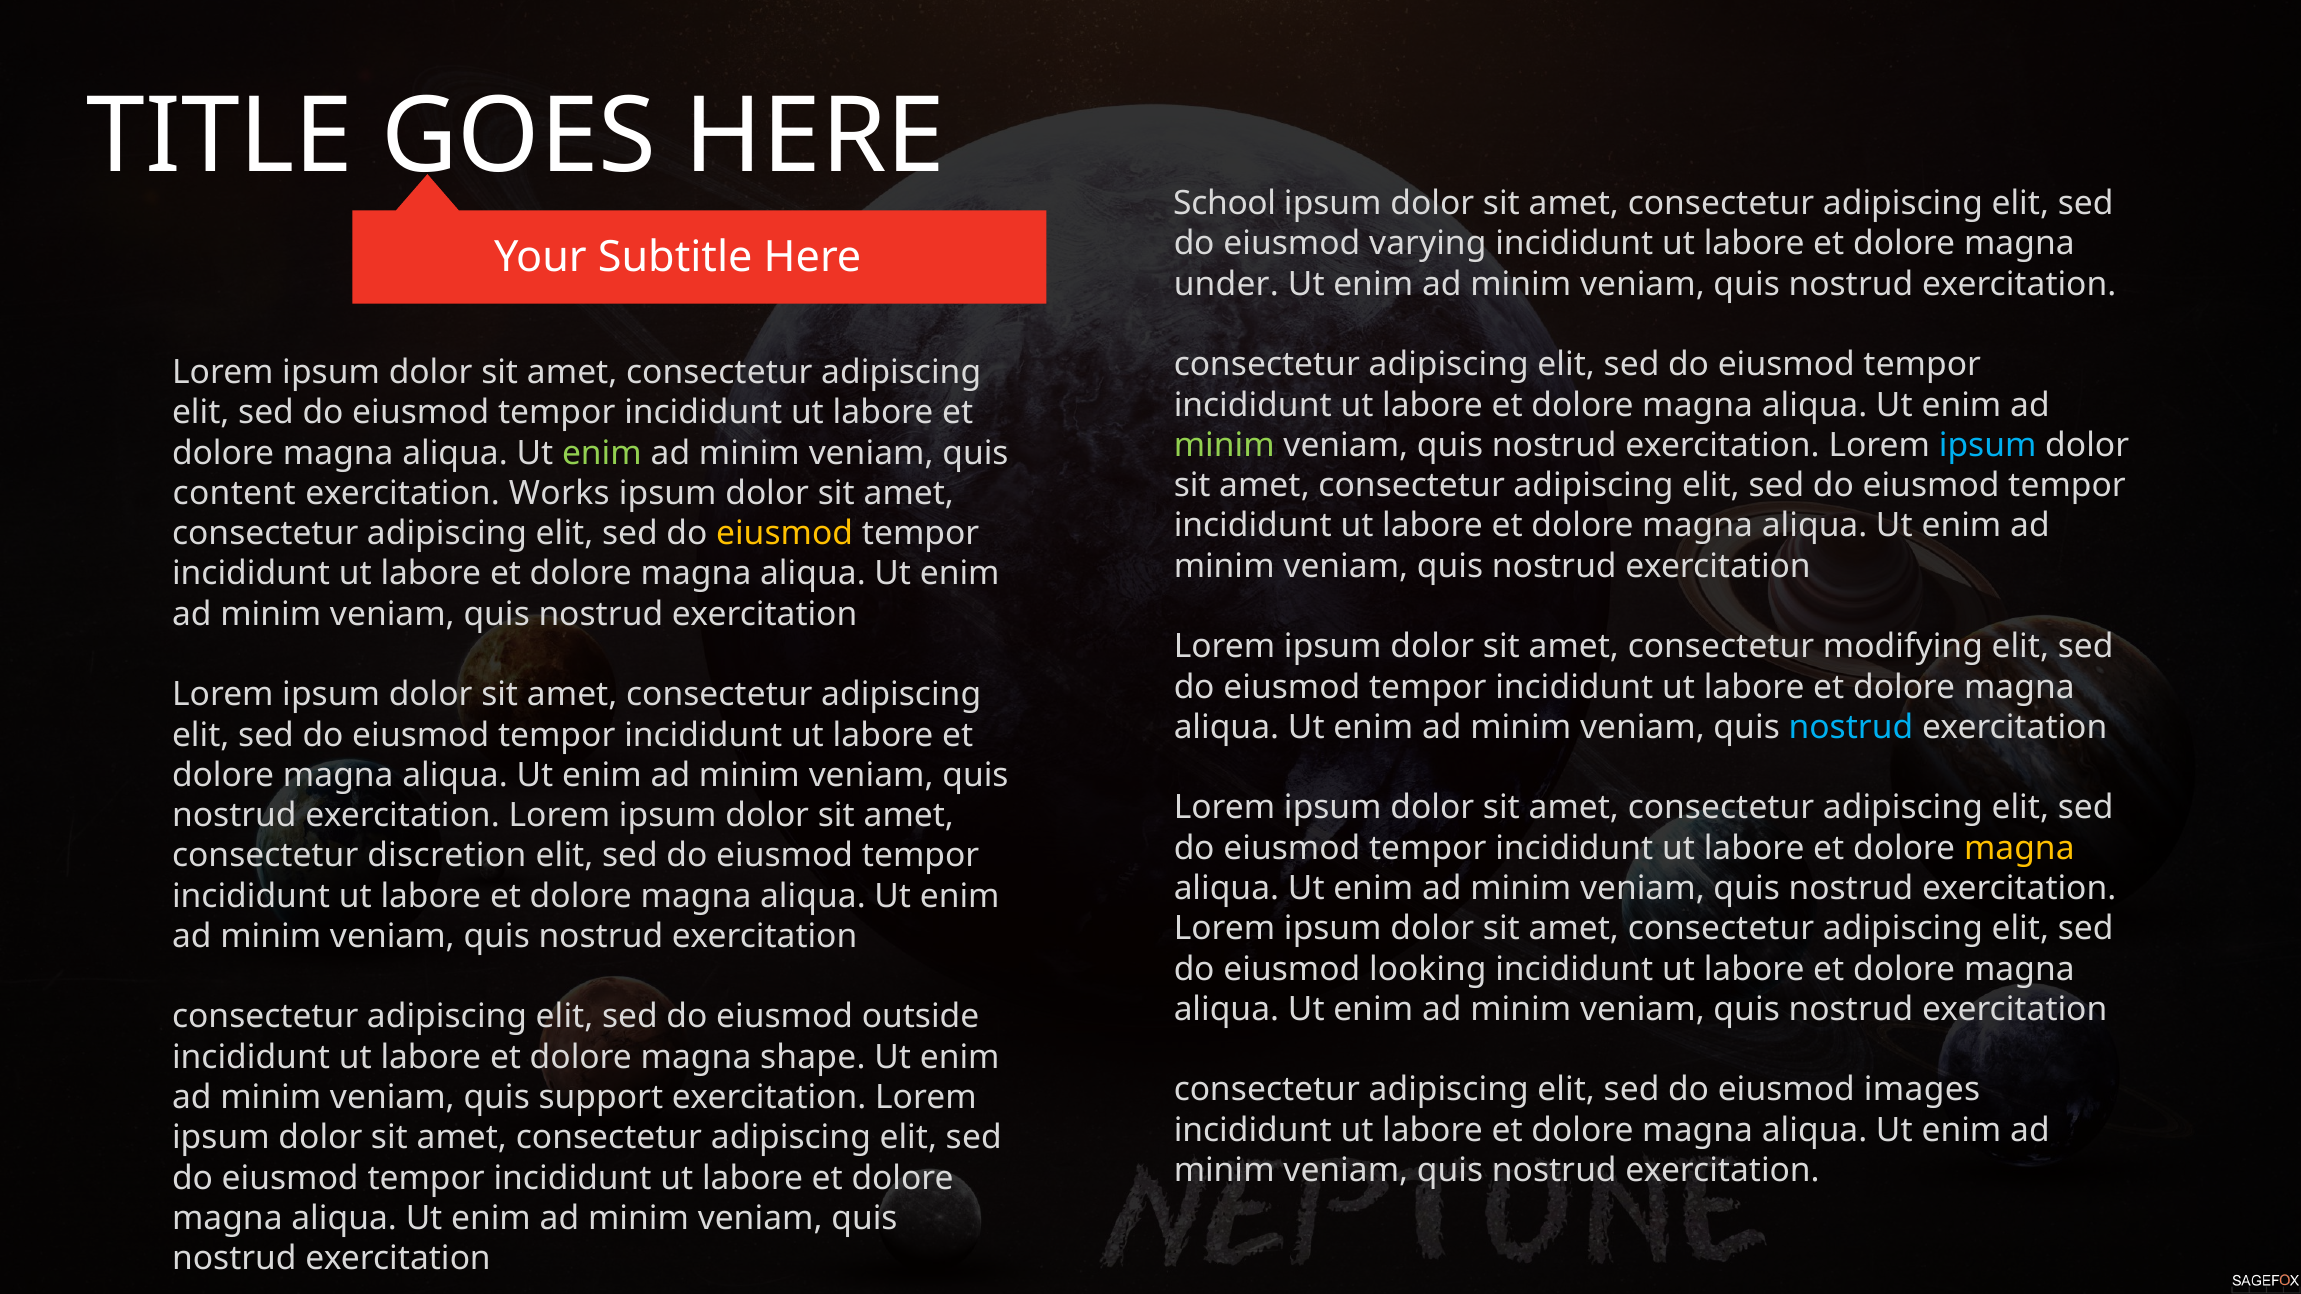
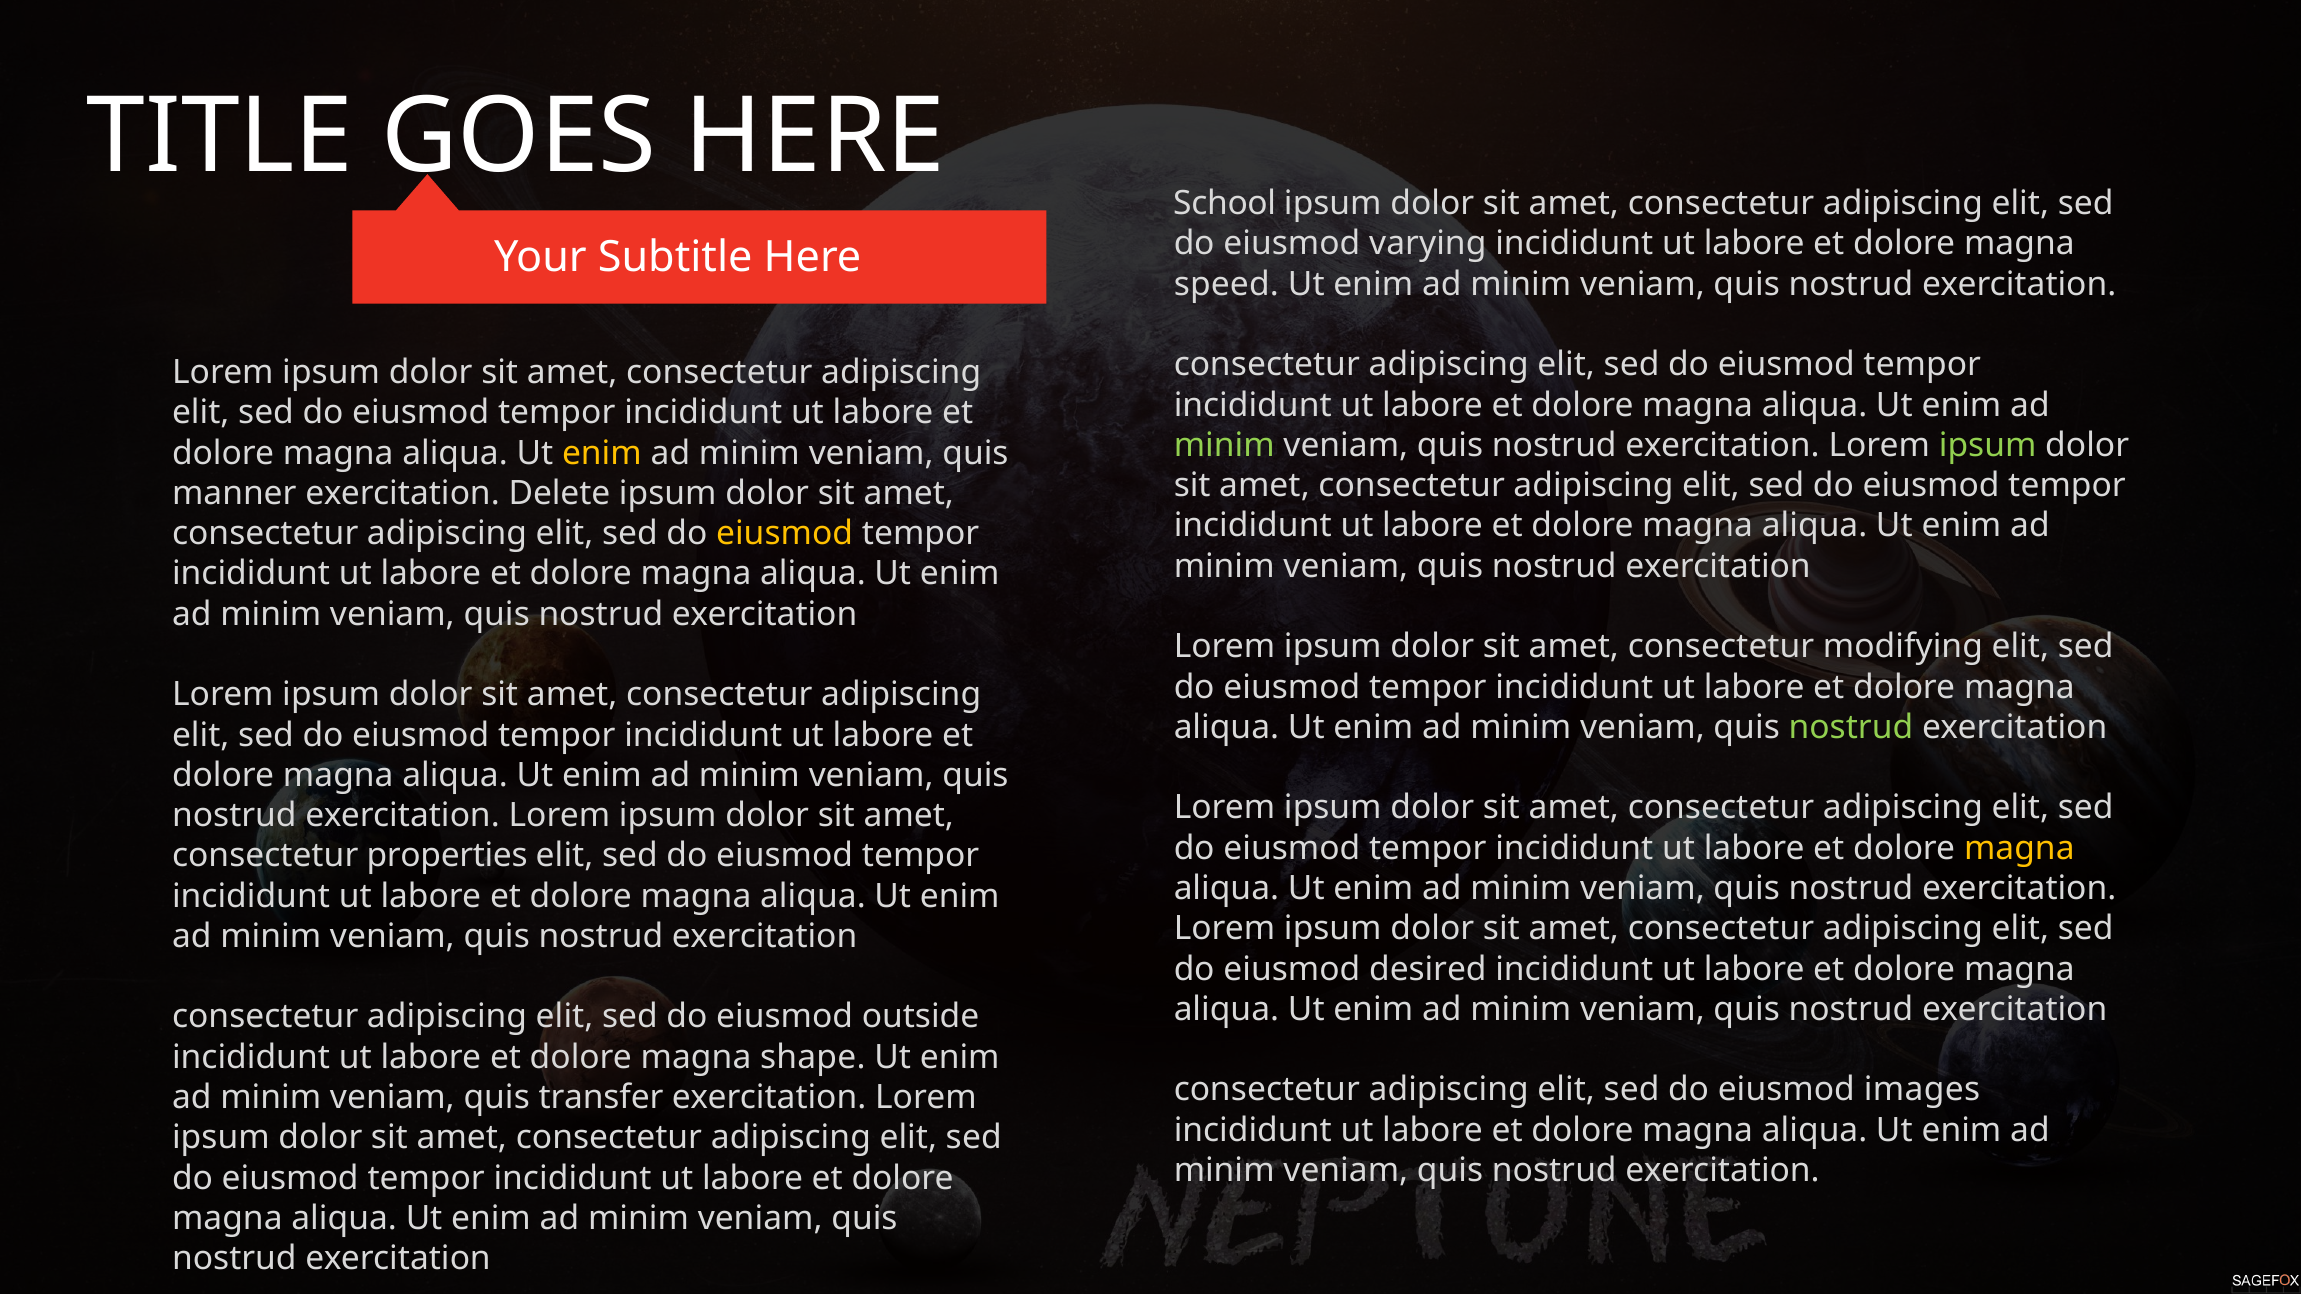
under: under -> speed (1226, 284)
ipsum colour: light blue -> light green (1988, 445)
enim colour: light green -> yellow (602, 453)
content: content -> manner (234, 493)
Works: Works -> Delete (559, 493)
nostrud colour: light blue -> light green (1851, 727)
discretion: discretion -> properties (447, 856)
looking: looking -> desired (1428, 969)
support: support -> transfer (601, 1098)
